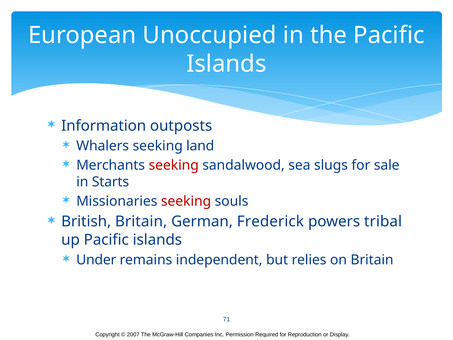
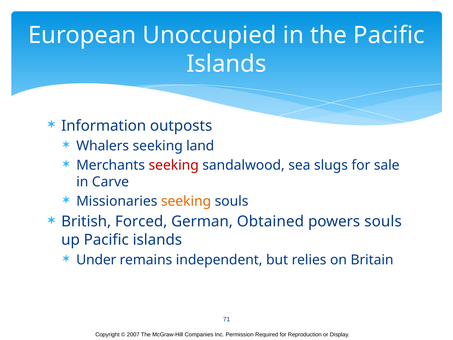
Starts: Starts -> Carve (110, 182)
seeking colour: red -> orange (186, 201)
British Britain: Britain -> Forced (141, 221)
Frederick: Frederick -> Obtained (270, 221)
powers tribal: tribal -> souls (383, 221)
